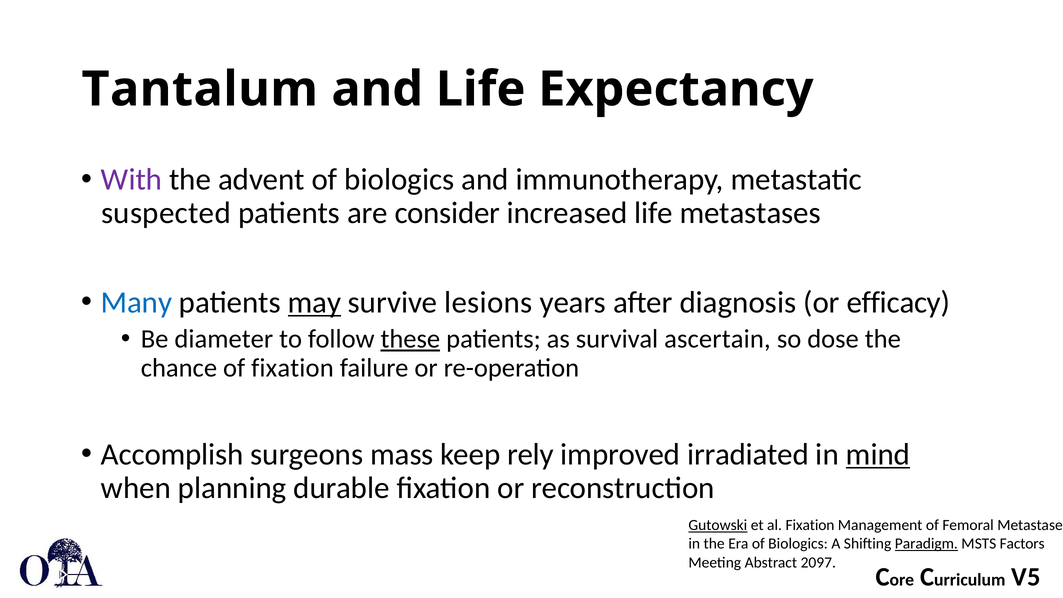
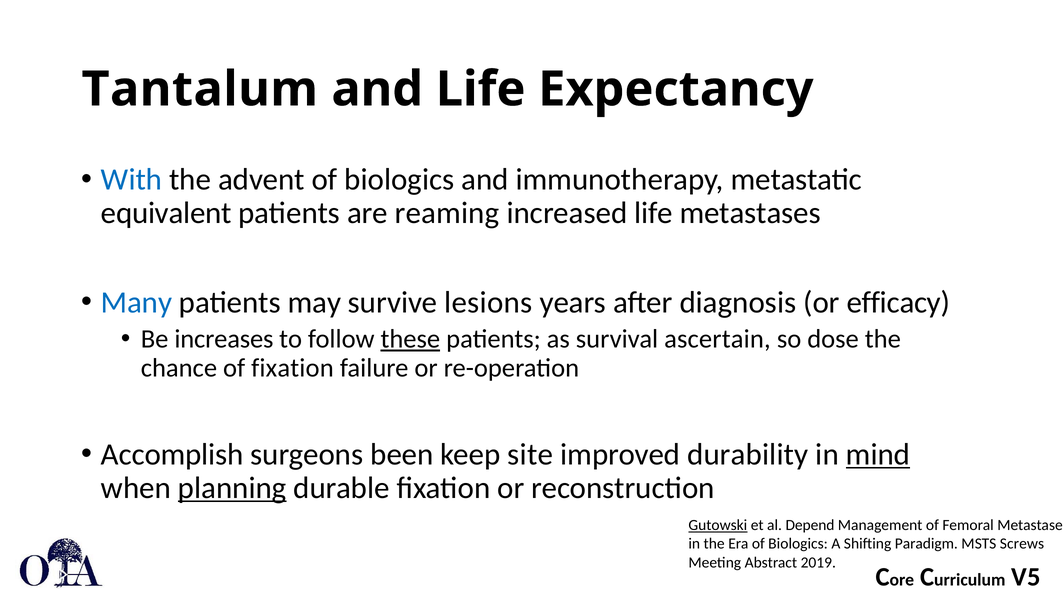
With colour: purple -> blue (132, 180)
suspected: suspected -> equivalent (166, 213)
consider: consider -> reaming (447, 213)
may underline: present -> none (314, 302)
diameter: diameter -> increases (224, 339)
mass: mass -> been (402, 454)
rely: rely -> site (530, 454)
irradiated: irradiated -> durability (748, 454)
planning underline: none -> present (232, 488)
al Fixation: Fixation -> Depend (810, 525)
Paradigm underline: present -> none (926, 544)
Factors: Factors -> Screws (1022, 544)
2097: 2097 -> 2019 (818, 562)
